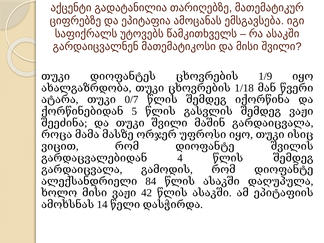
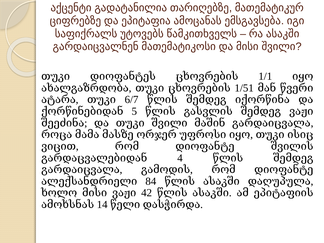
1/9: 1/9 -> 1/1 (265, 76)
1/18: 1/18 -> 1/51 (244, 88)
0/7: 0/7 -> 6/7 (132, 100)
